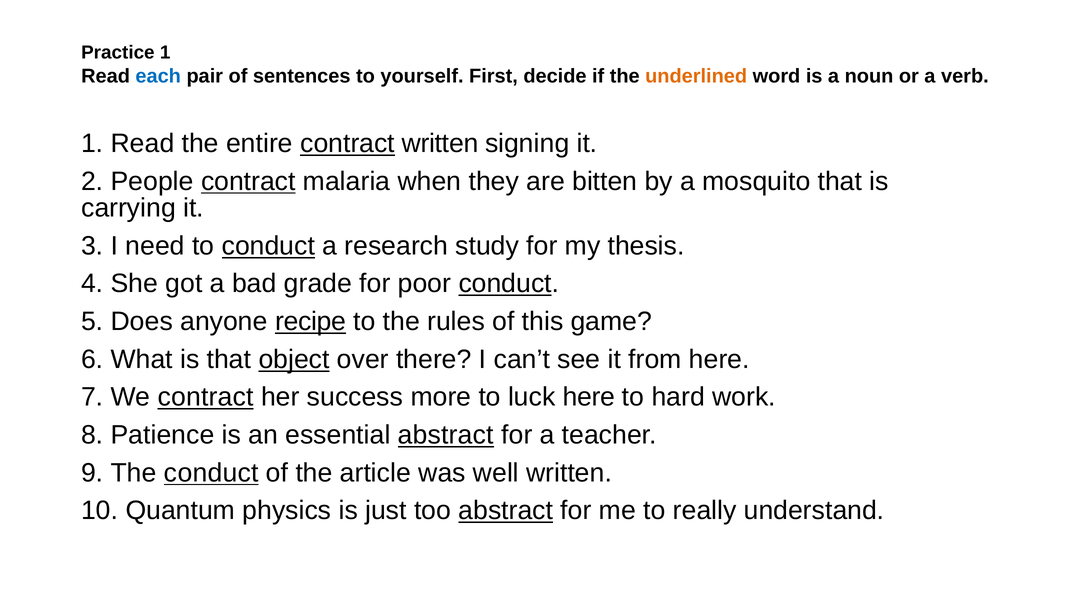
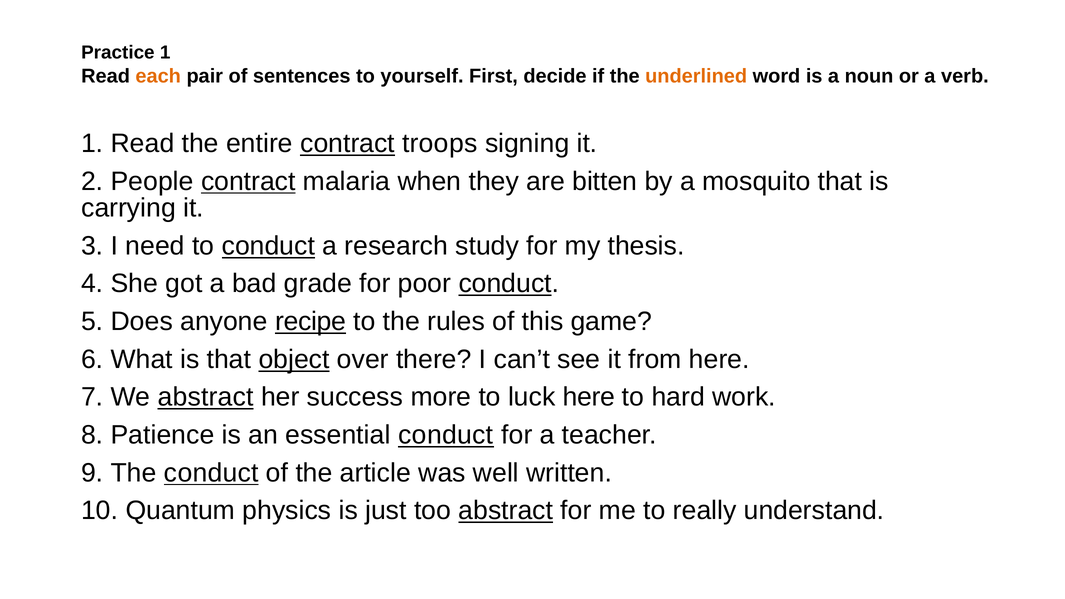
each colour: blue -> orange (158, 76)
contract written: written -> troops (440, 144)
We contract: contract -> abstract (206, 397)
essential abstract: abstract -> conduct (446, 435)
